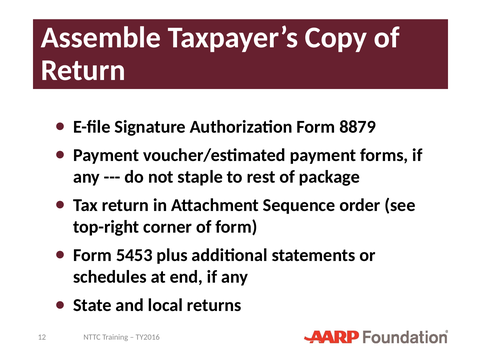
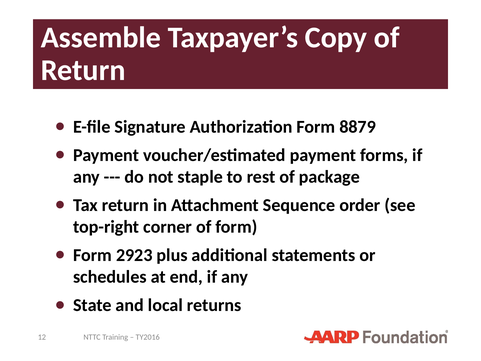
5453: 5453 -> 2923 (134, 255)
